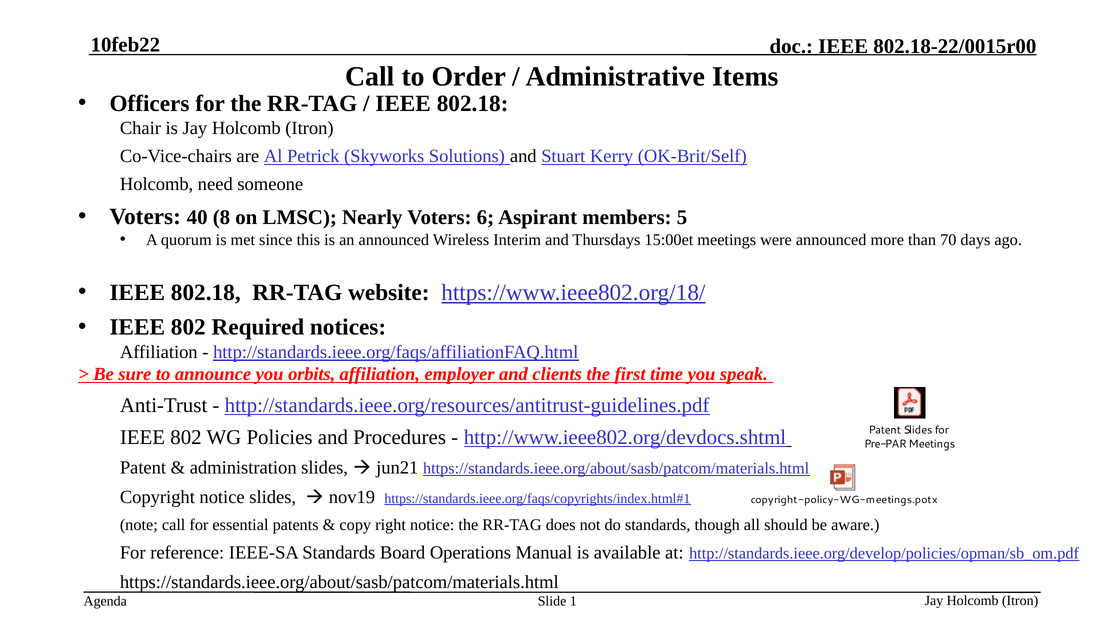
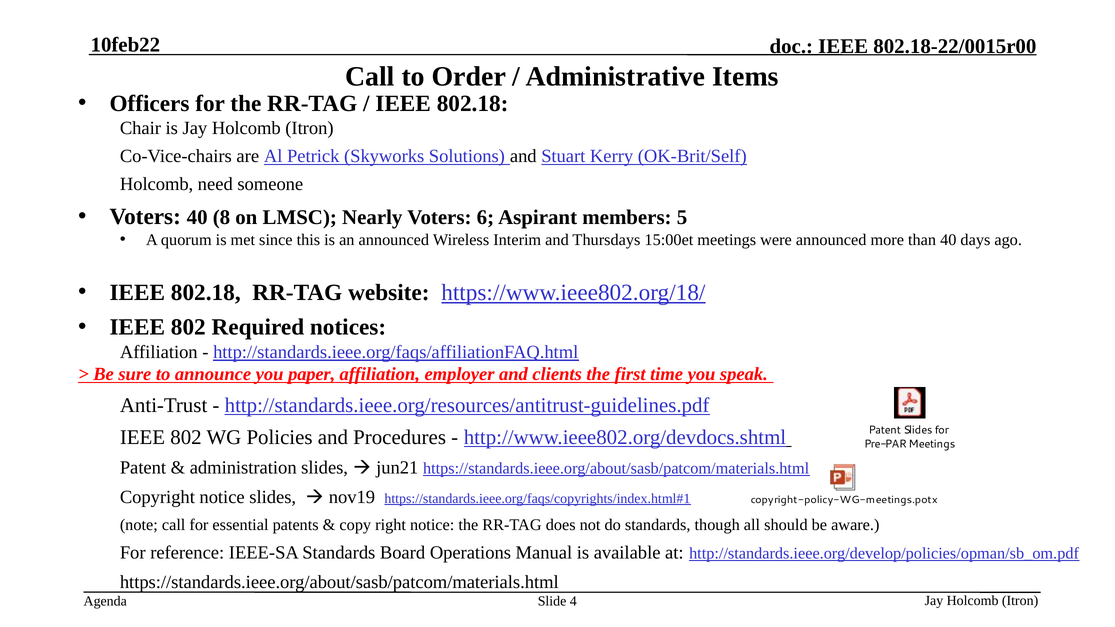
than 70: 70 -> 40 (948, 240)
orbits: orbits -> paper (312, 374)
1: 1 -> 4 (573, 602)
